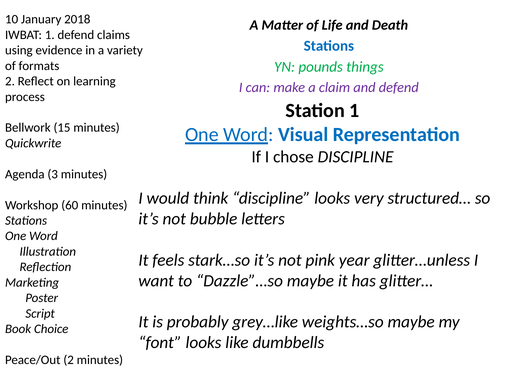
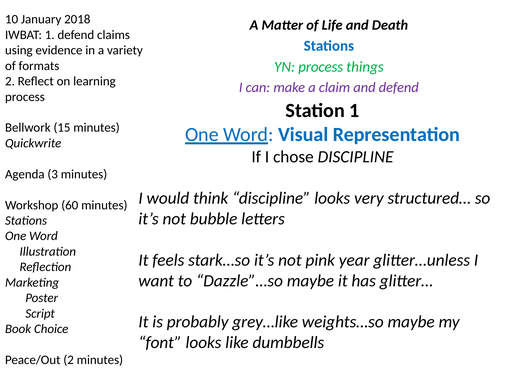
YN pounds: pounds -> process (321, 67)
